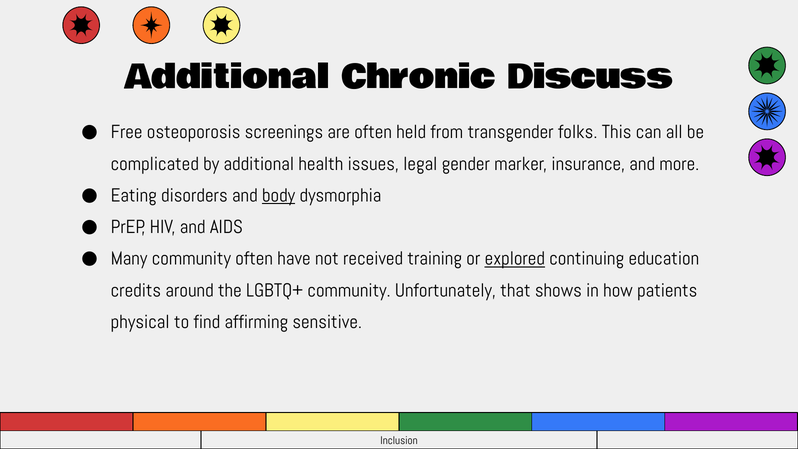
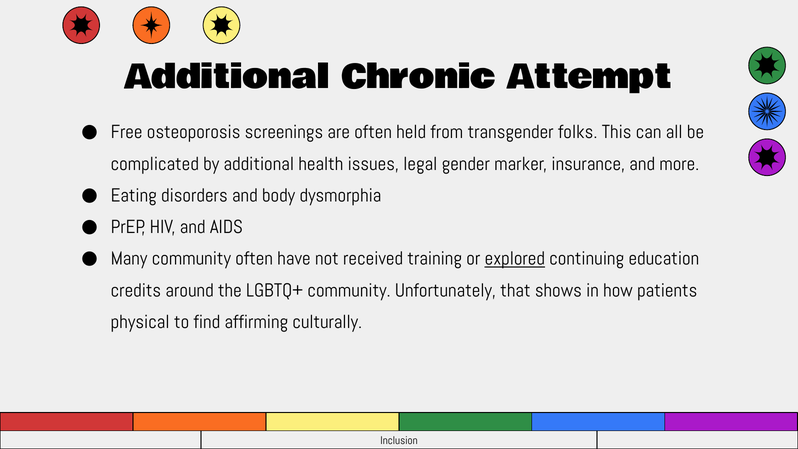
Discuss: Discuss -> Attempt (590, 77)
body underline: present -> none (279, 195)
sensitive: sensitive -> culturally (327, 322)
